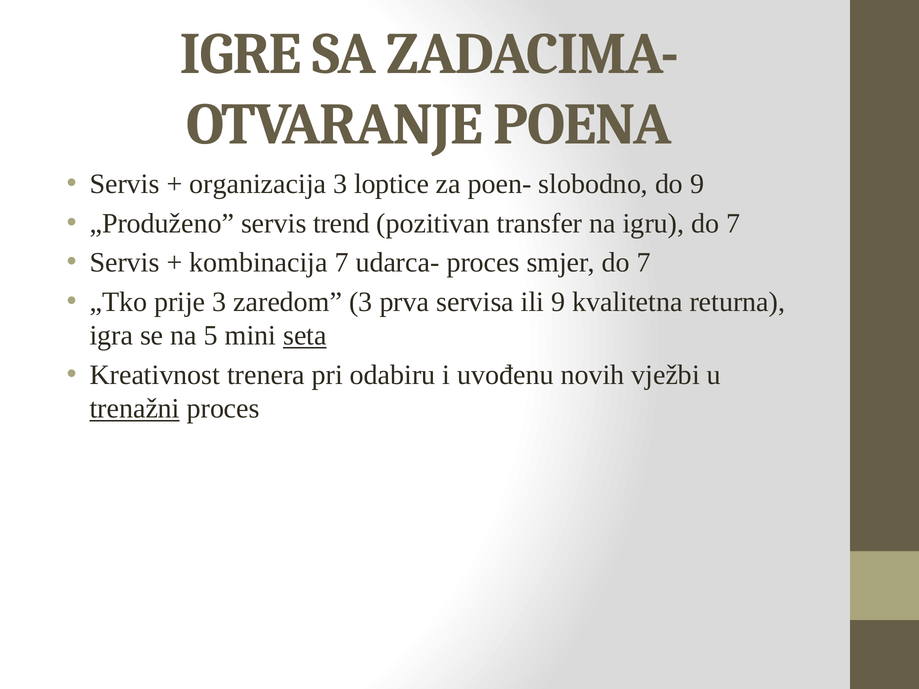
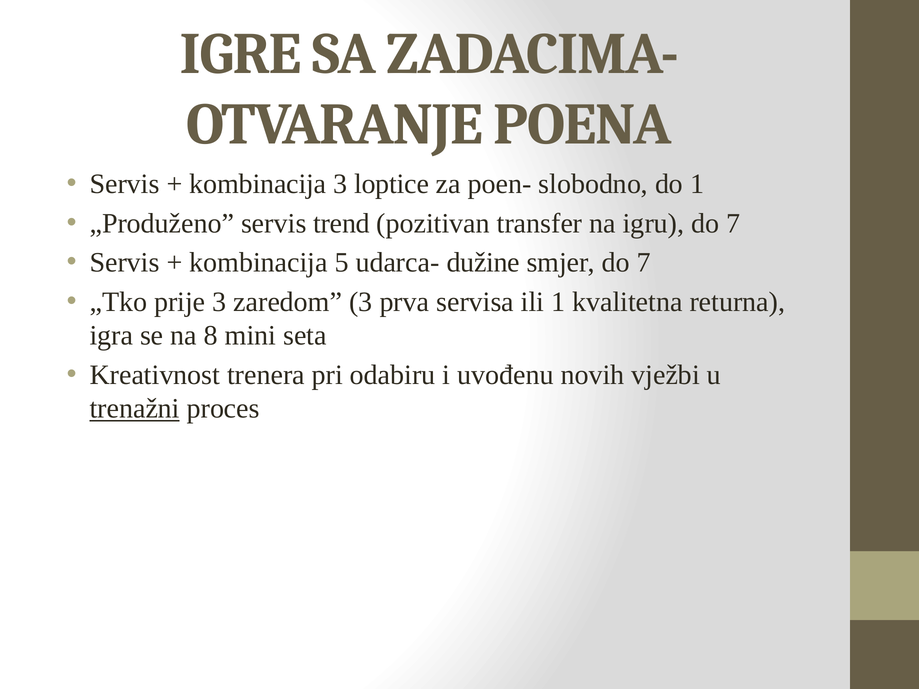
organizacija: organizacija -> kombinacija (258, 184)
do 9: 9 -> 1 (697, 184)
kombinacija 7: 7 -> 5 (342, 263)
udarca- proces: proces -> dužine (483, 263)
ili 9: 9 -> 1 (558, 302)
5: 5 -> 8 (211, 336)
seta underline: present -> none (305, 336)
